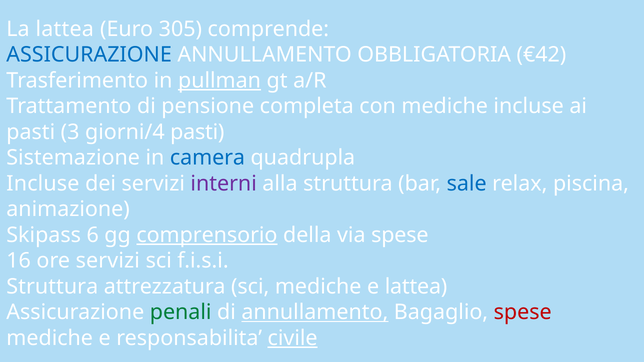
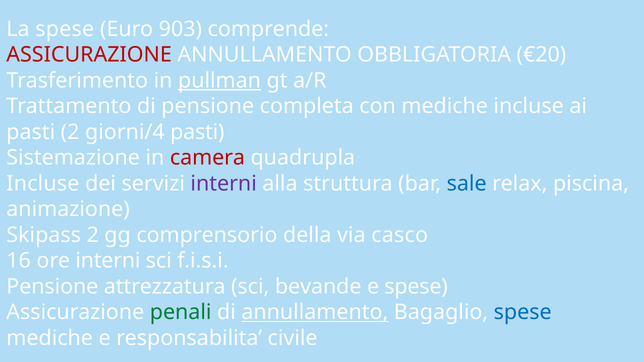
La lattea: lattea -> spese (65, 29)
305: 305 -> 903 (180, 29)
ASSICURAZIONE colour: blue -> red (89, 55)
€42: €42 -> €20 (541, 55)
pasti 3: 3 -> 2 (70, 132)
camera colour: blue -> red (208, 158)
Skipass 6: 6 -> 2 (93, 235)
comprensorio underline: present -> none (207, 235)
via spese: spese -> casco (400, 235)
ore servizi: servizi -> interni (108, 261)
Struttura: Struttura -> Pensione (52, 287)
sci mediche: mediche -> bevande (318, 287)
e lattea: lattea -> spese (416, 287)
spese colour: red -> blue (523, 313)
civile underline: present -> none (293, 338)
